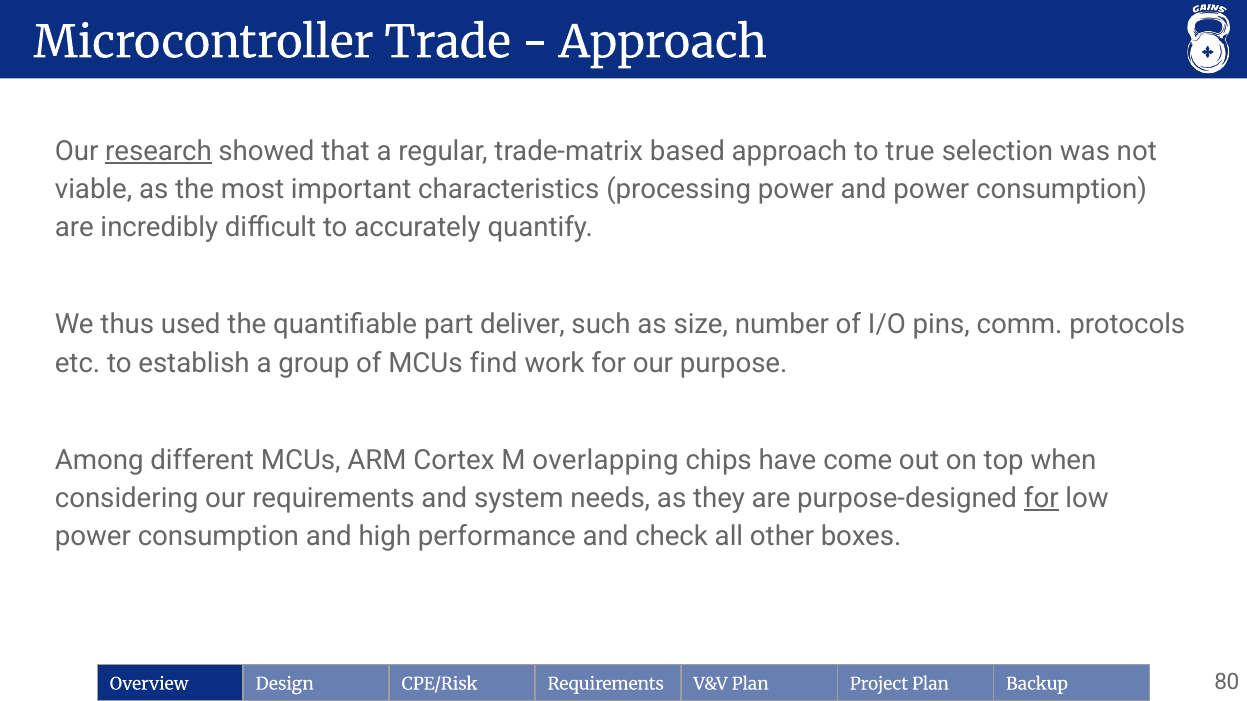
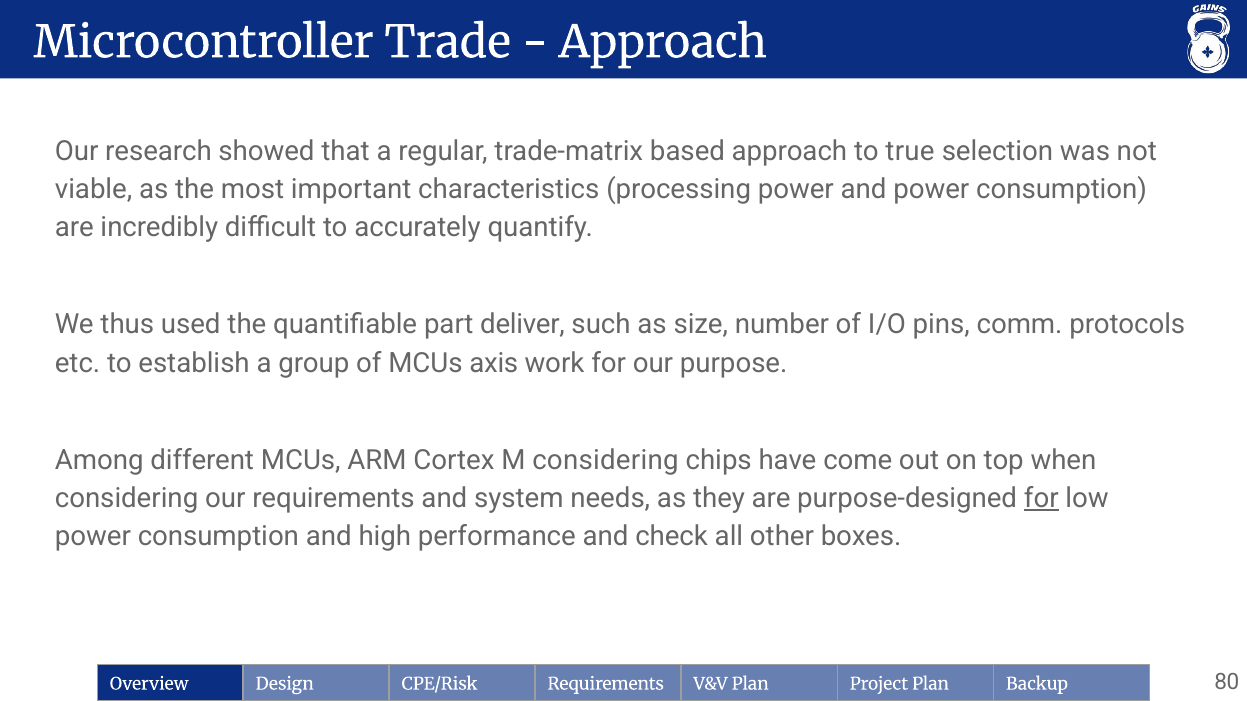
research underline: present -> none (158, 152)
find: find -> axis (494, 363)
M overlapping: overlapping -> considering (605, 460)
